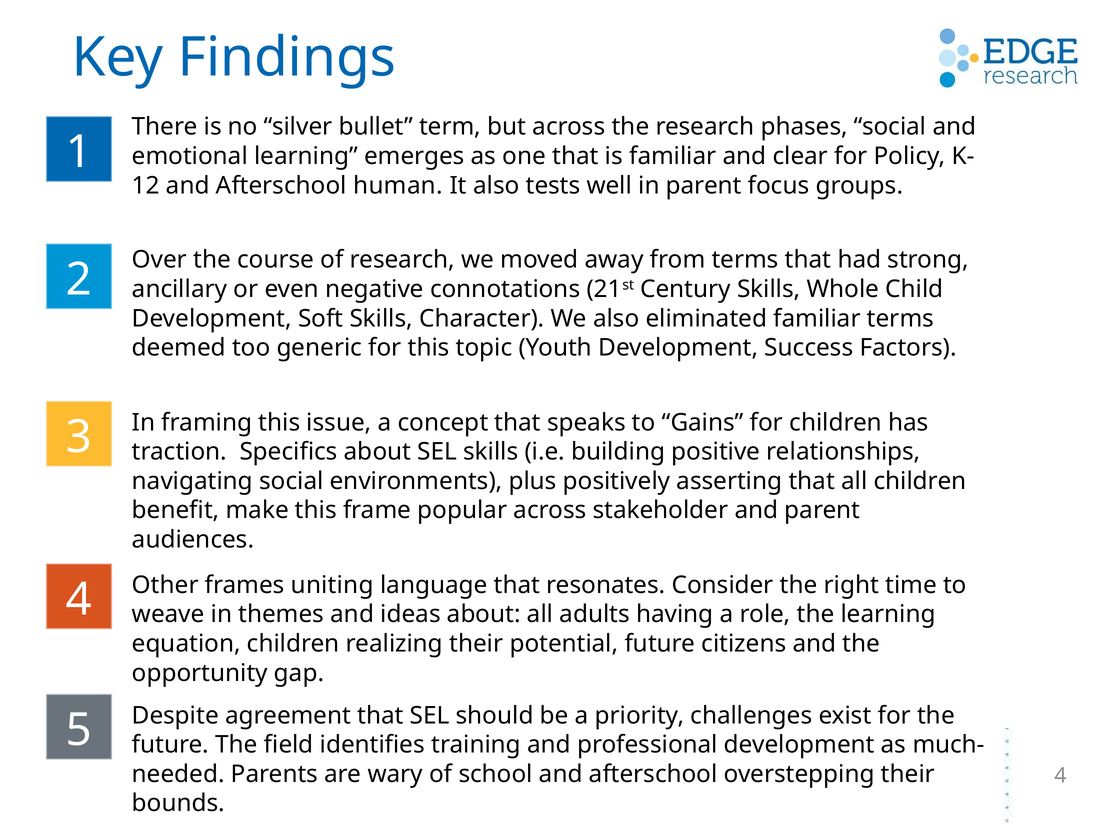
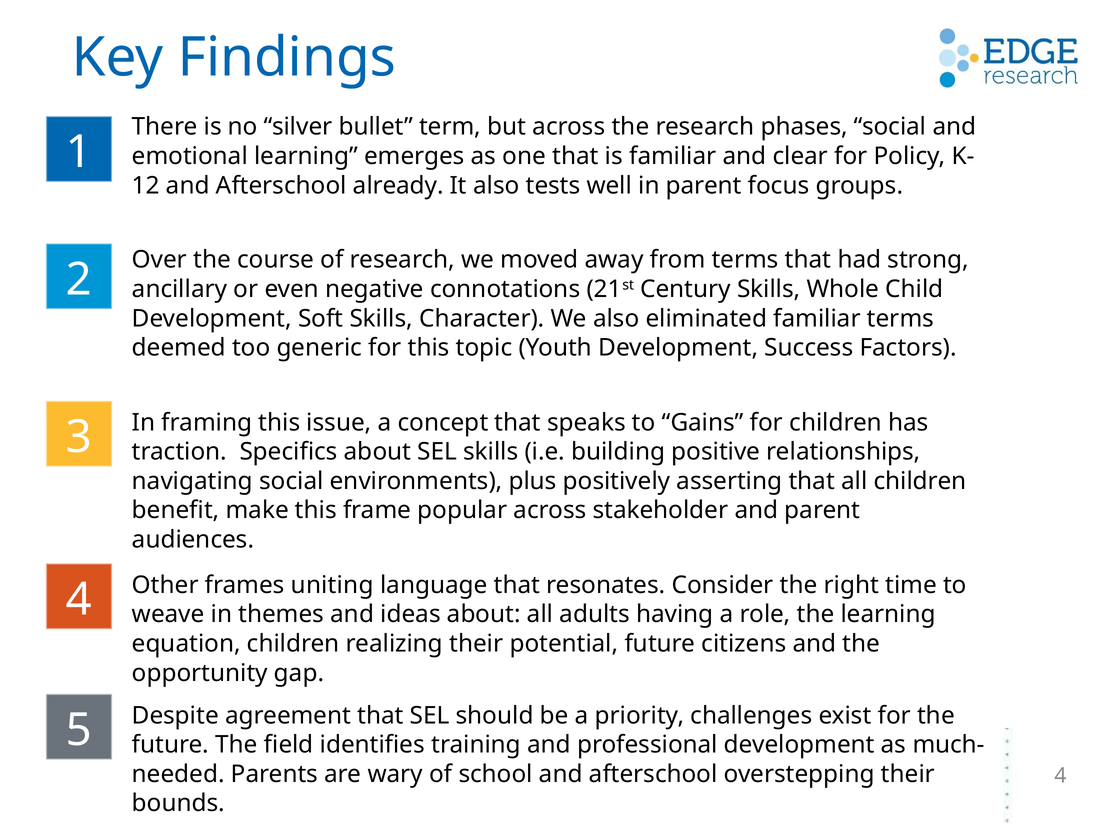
human: human -> already (398, 186)
